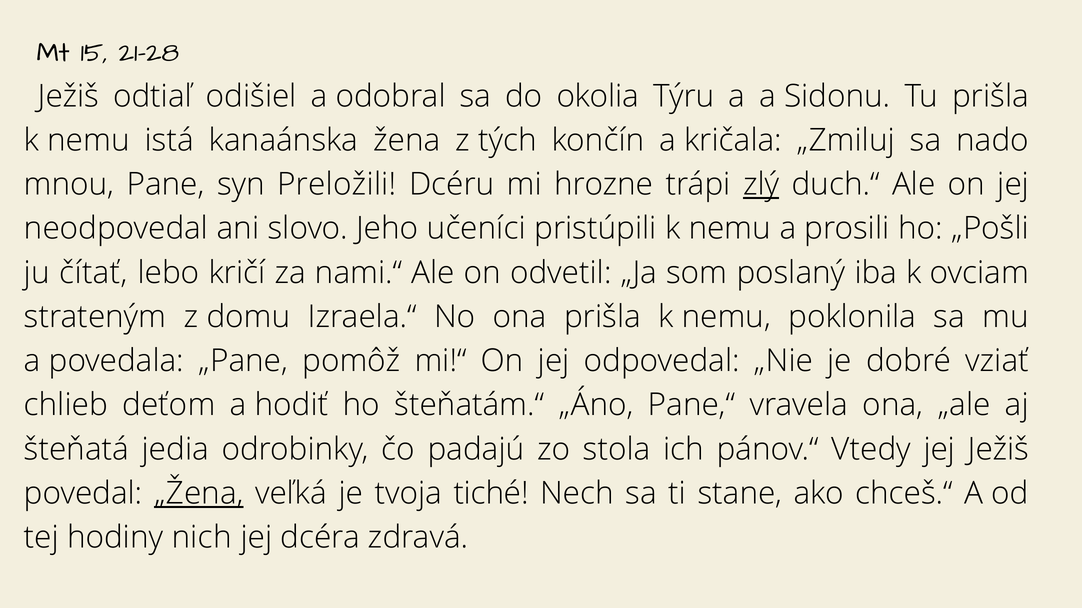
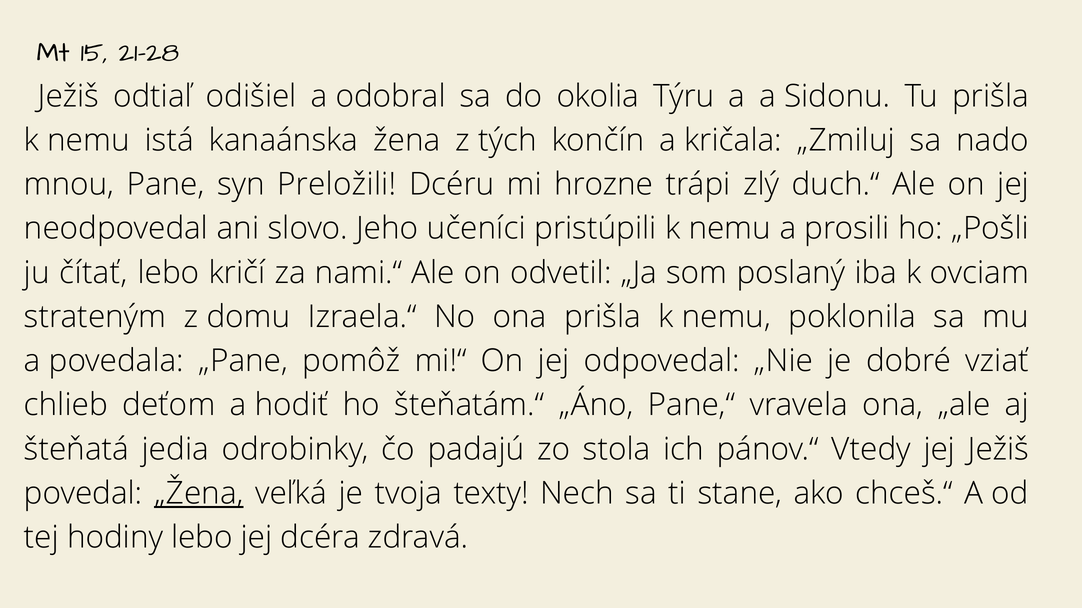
zlý underline: present -> none (761, 185)
tiché: tiché -> texty (491, 494)
hodiny nich: nich -> lebo (202, 538)
